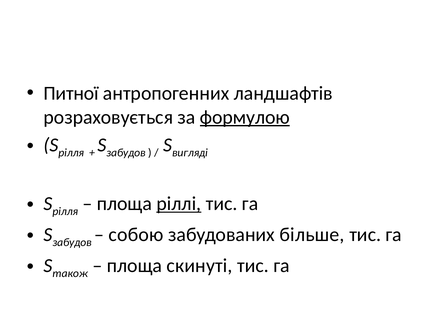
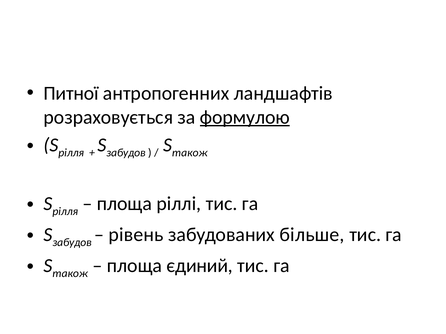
вигляді: вигляді -> також (190, 153)
ріллі underline: present -> none (179, 204)
собою: собою -> рівень (136, 235)
скинуті: скинуті -> єдиний (200, 266)
